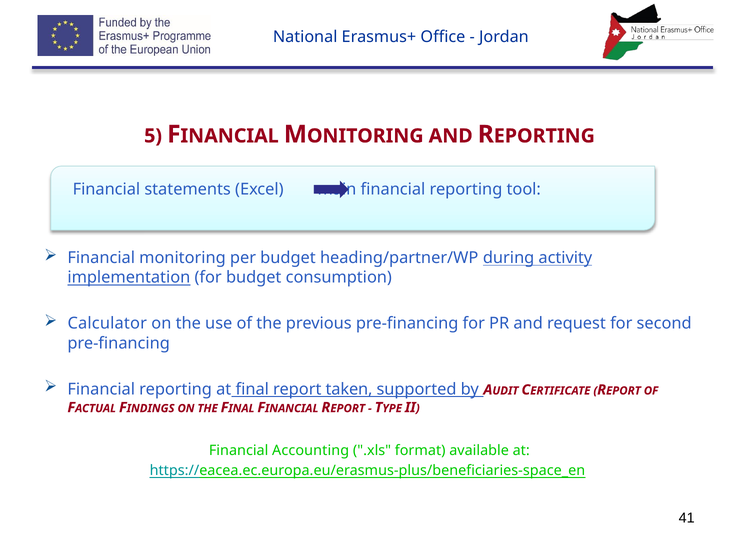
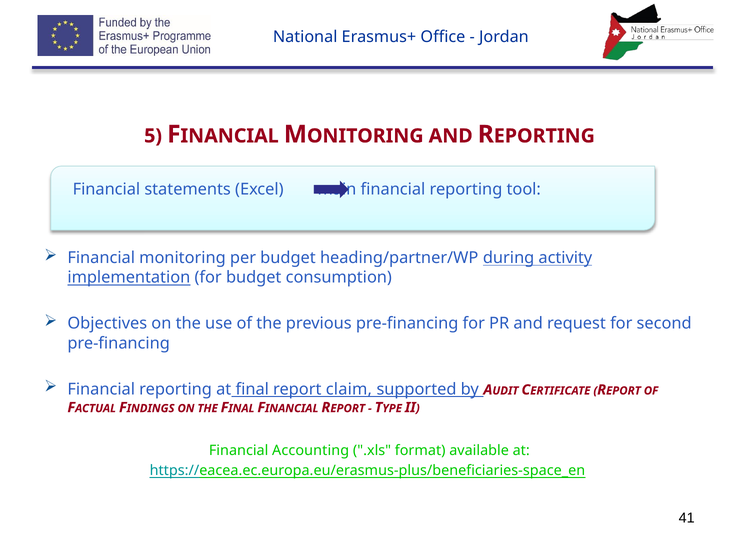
Calculator: Calculator -> Objectives (107, 324)
taken: taken -> claim (349, 389)
